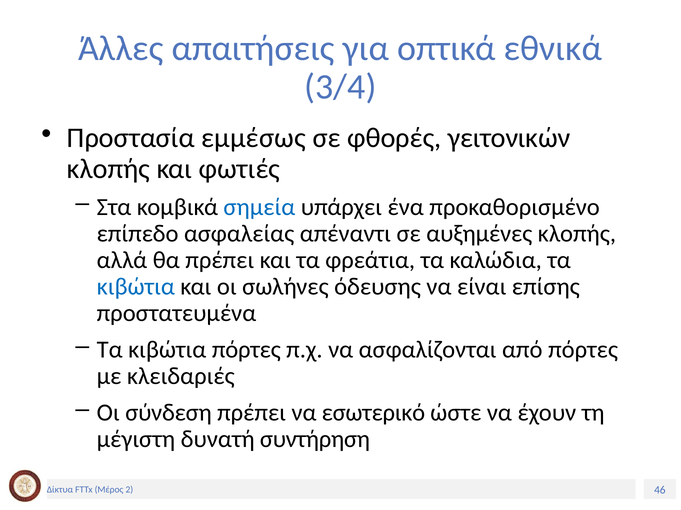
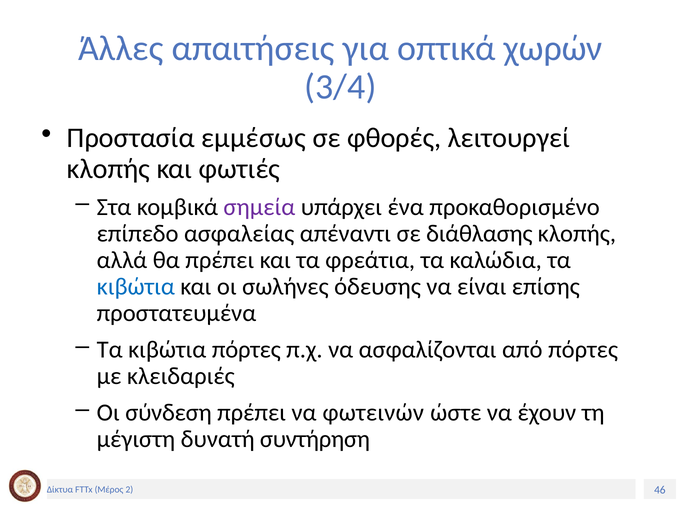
εθνικά: εθνικά -> χωρών (553, 48)
γειτονικών: γειτονικών -> λειτουργεί (509, 138)
σημεία colour: blue -> purple (259, 207)
αυξημένες: αυξημένες -> διάθλασης (479, 234)
εσωτερικό: εσωτερικό -> φωτεινών (373, 413)
